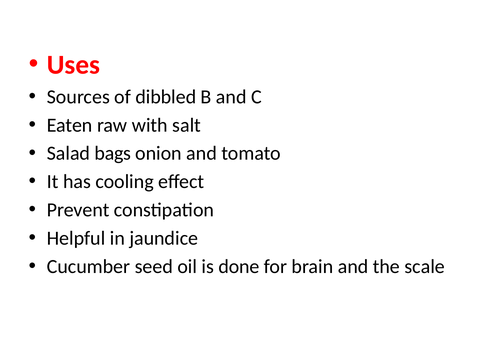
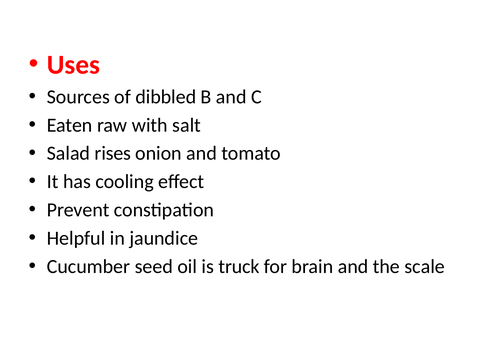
bags: bags -> rises (113, 153)
done: done -> truck (239, 266)
